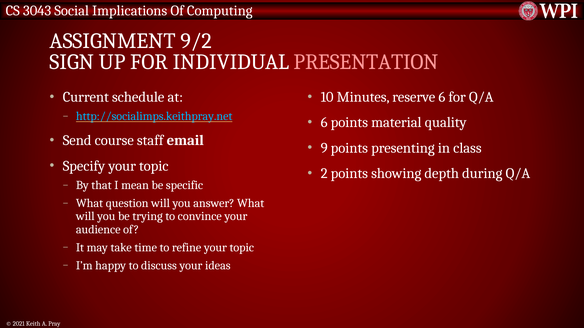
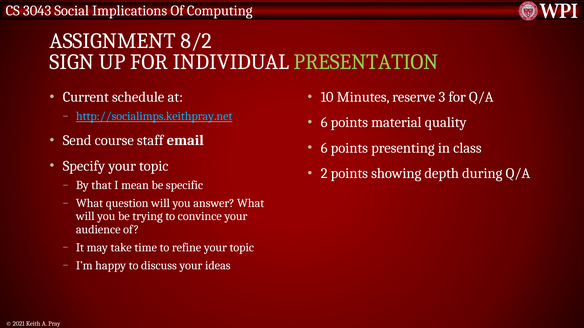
9/2: 9/2 -> 8/2 (196, 41)
PRESENTATION colour: pink -> light green (366, 62)
reserve 6: 6 -> 3 (442, 97)
9: 9 -> 6 (324, 148)
